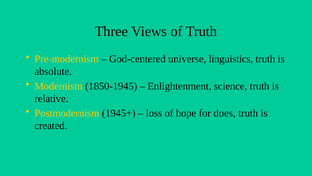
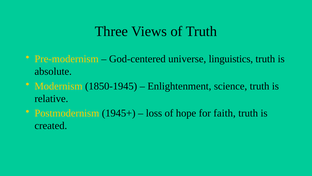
does: does -> faith (225, 113)
